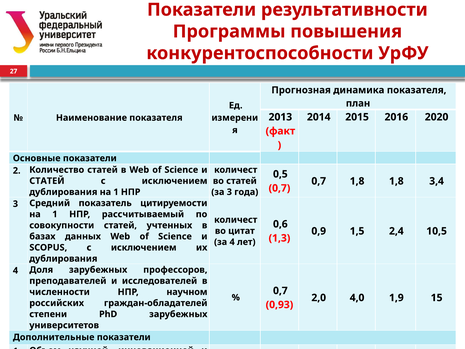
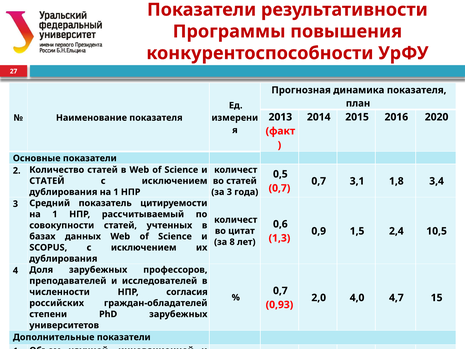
0,7 1,8: 1,8 -> 3,1 (357, 181)
за 4: 4 -> 8 (232, 242)
научном: научном -> согласия (187, 292)
1,9: 1,9 -> 4,7 (396, 298)
